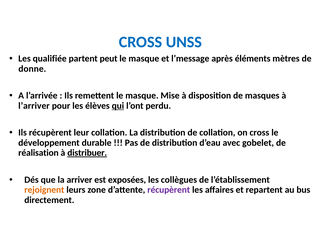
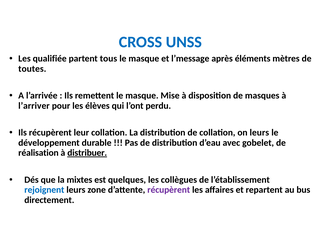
peut: peut -> tous (108, 59)
donne: donne -> toutes (32, 69)
qui underline: present -> none (118, 106)
on cross: cross -> leurs (259, 133)
arriver: arriver -> mixtes (79, 180)
exposées: exposées -> quelques (127, 180)
rejoignent colour: orange -> blue (44, 190)
